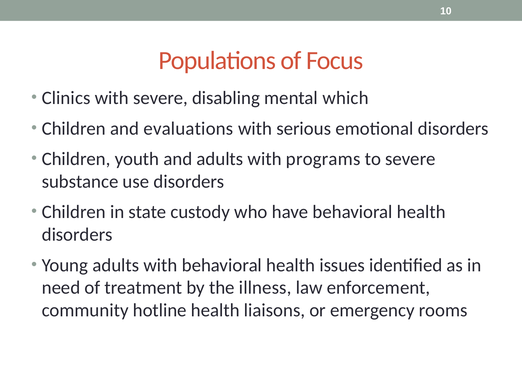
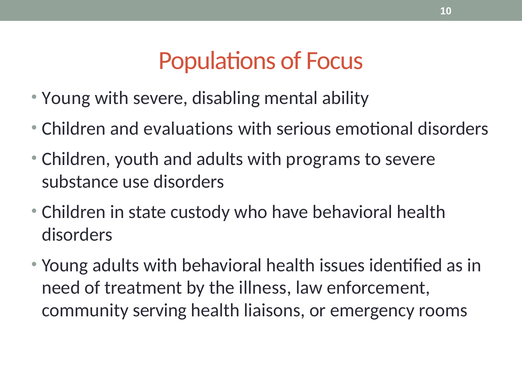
Clinics: Clinics -> Young (66, 98)
which: which -> ability (346, 98)
hotline: hotline -> serving (160, 310)
